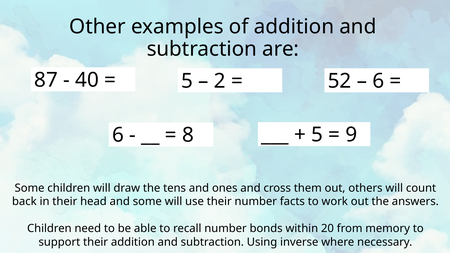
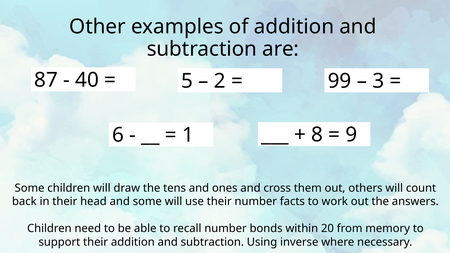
52: 52 -> 99 (340, 81)
6: 6 -> 3 (378, 81)
8: 8 -> 1 (188, 135)
5: 5 -> 8 (317, 135)
